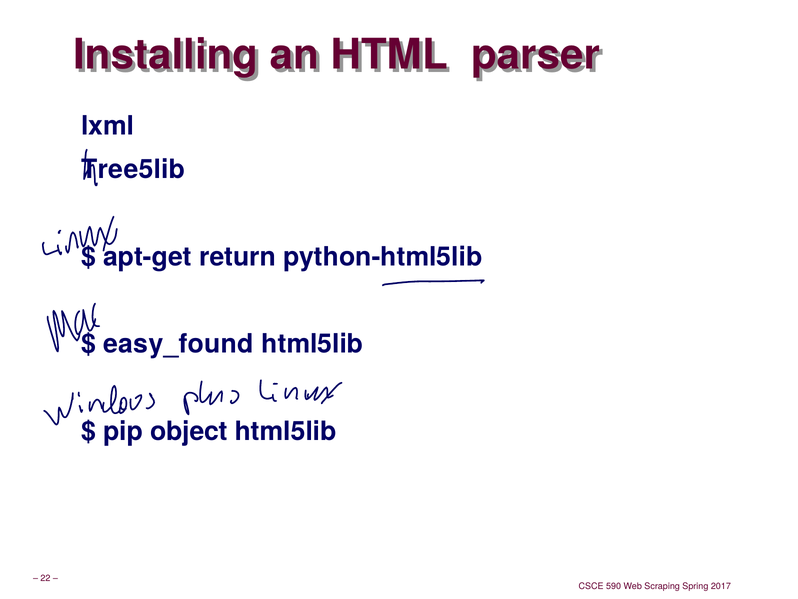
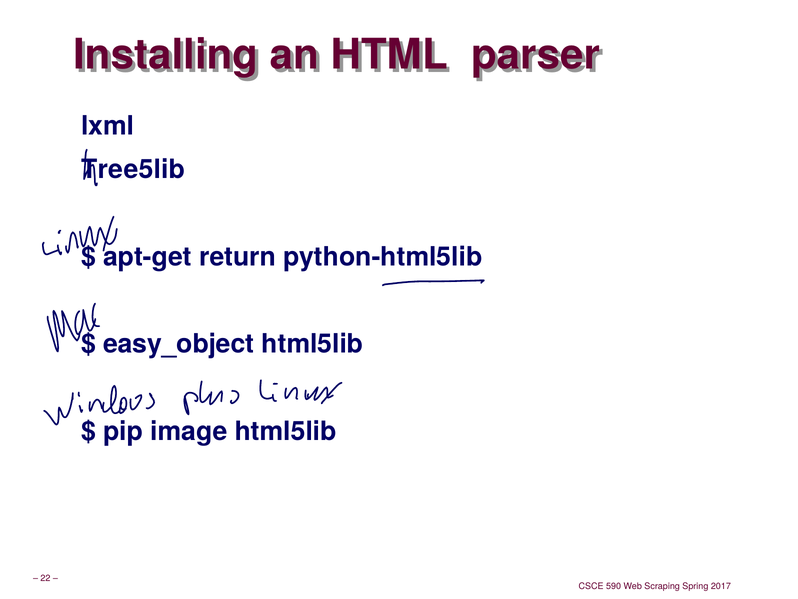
easy_found: easy_found -> easy_object (179, 344)
object: object -> image (189, 431)
